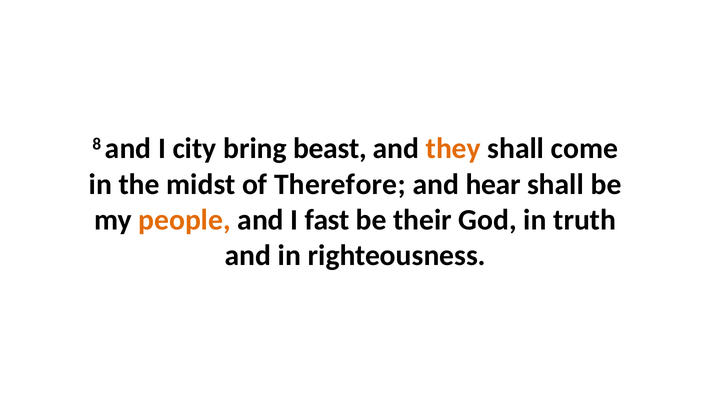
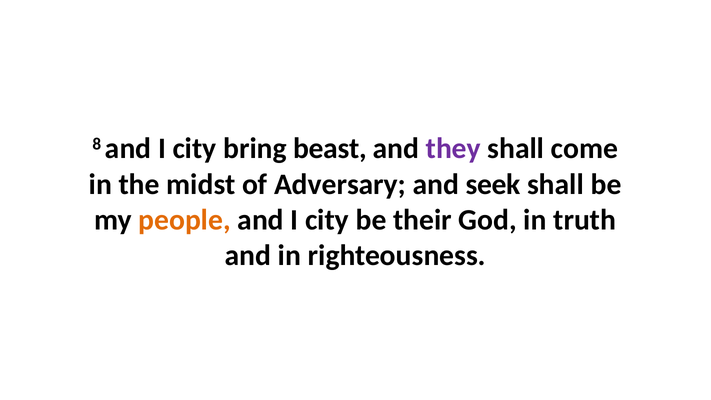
they colour: orange -> purple (453, 149)
Therefore: Therefore -> Adversary (340, 184)
hear: hear -> seek (493, 184)
fast: fast -> city (327, 220)
